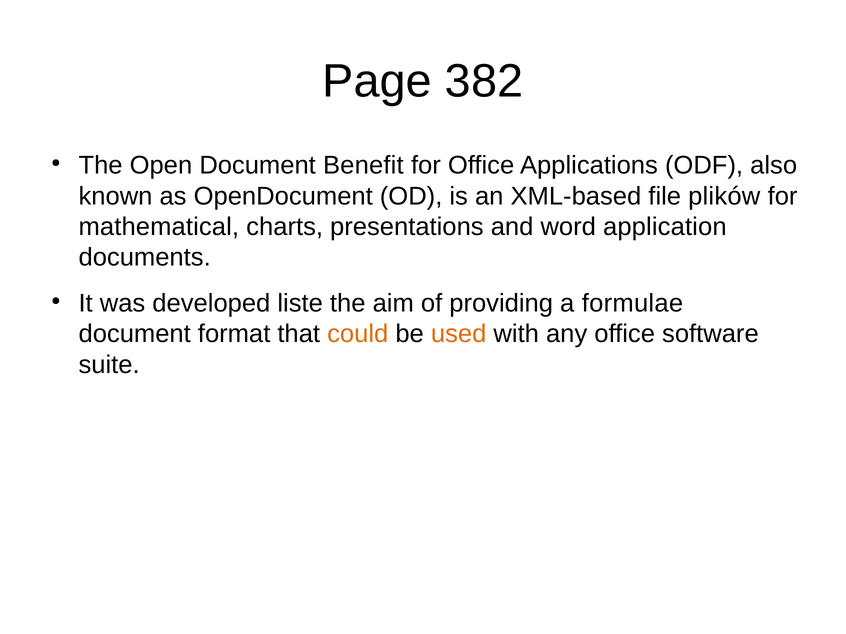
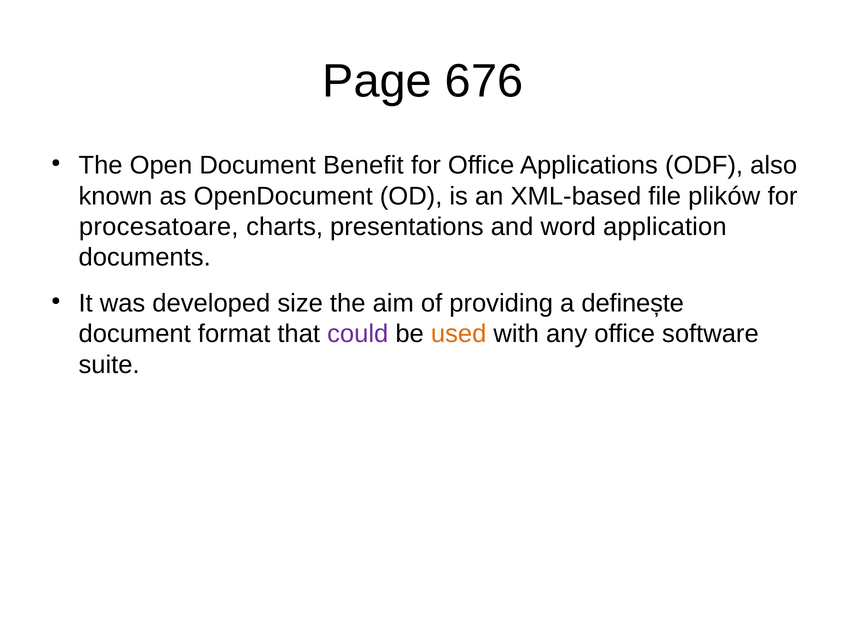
382: 382 -> 676 (484, 82)
mathematical: mathematical -> procesatoare (159, 227)
liste: liste -> size (300, 303)
formulae: formulae -> definește (633, 303)
could colour: orange -> purple (358, 334)
